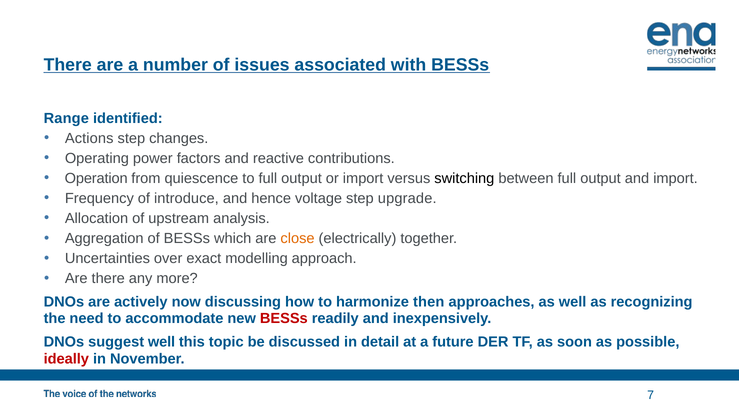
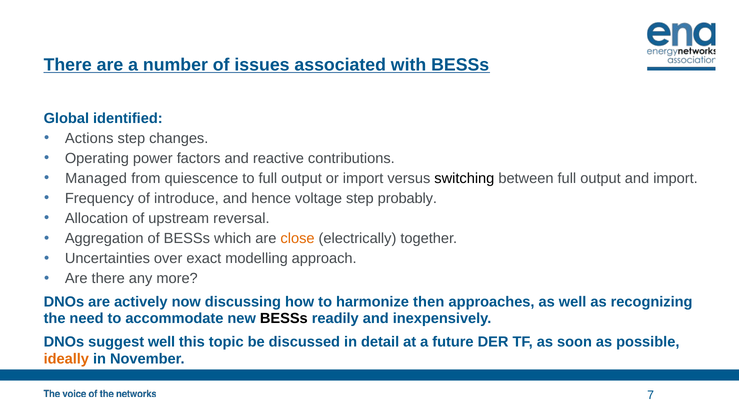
Range: Range -> Global (66, 118)
Operation: Operation -> Managed (96, 178)
upgrade: upgrade -> probably (407, 198)
analysis: analysis -> reversal (241, 218)
BESSs colour: red -> black (284, 318)
ideally colour: red -> orange (66, 358)
